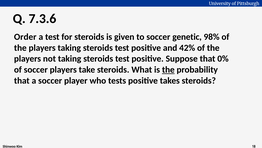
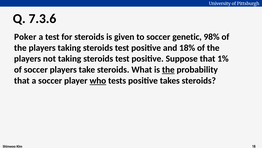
Order: Order -> Poker (25, 37)
42%: 42% -> 18% (187, 48)
0%: 0% -> 1% (223, 59)
who underline: none -> present (98, 80)
